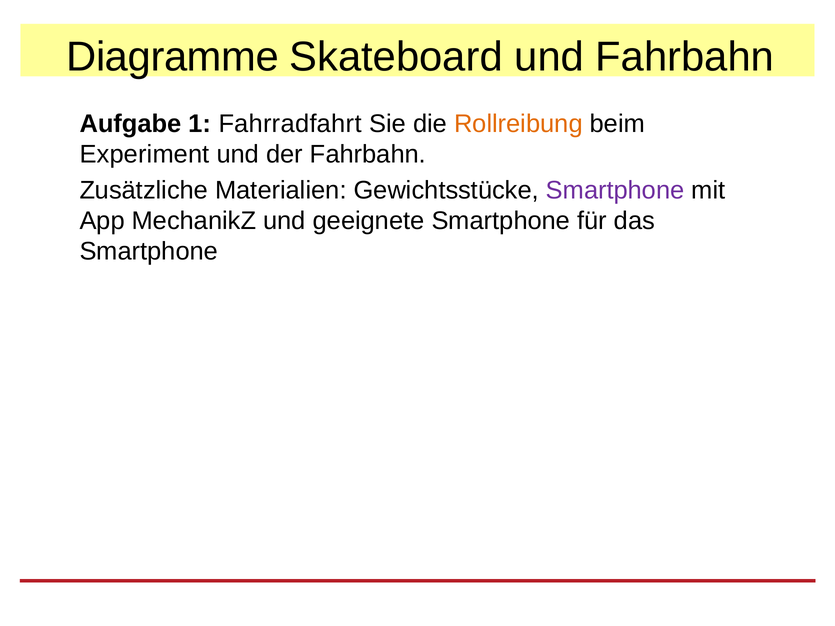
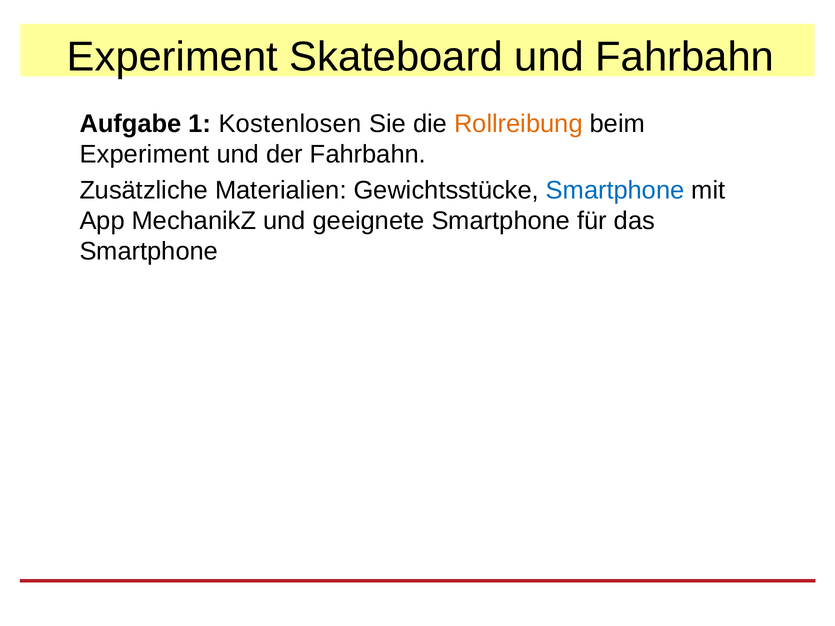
Diagramme: Diagramme -> Experiment (172, 57)
Fahrradfahrt: Fahrradfahrt -> Kostenlosen (290, 124)
Smartphone colour: purple -> blue (615, 190)
